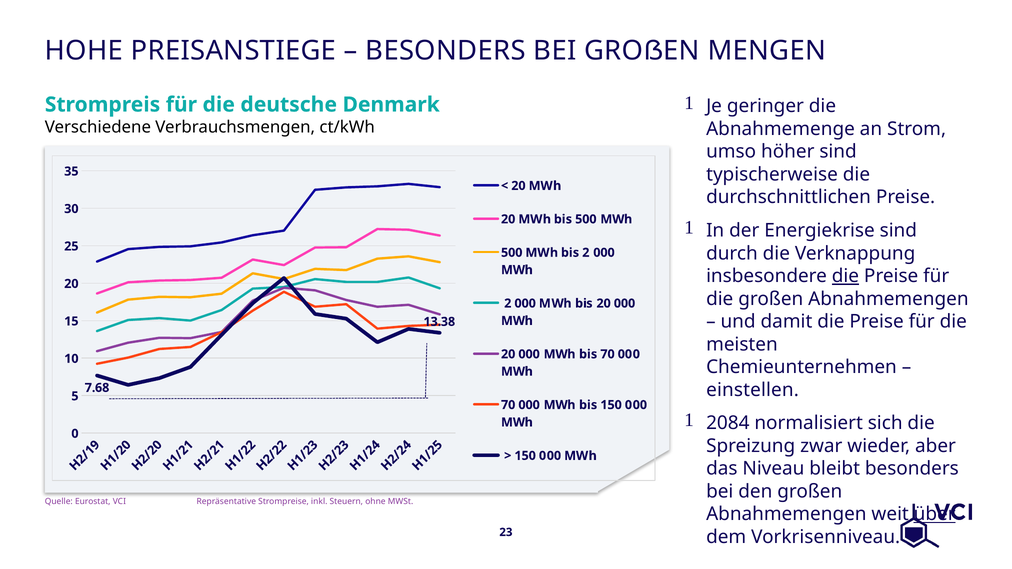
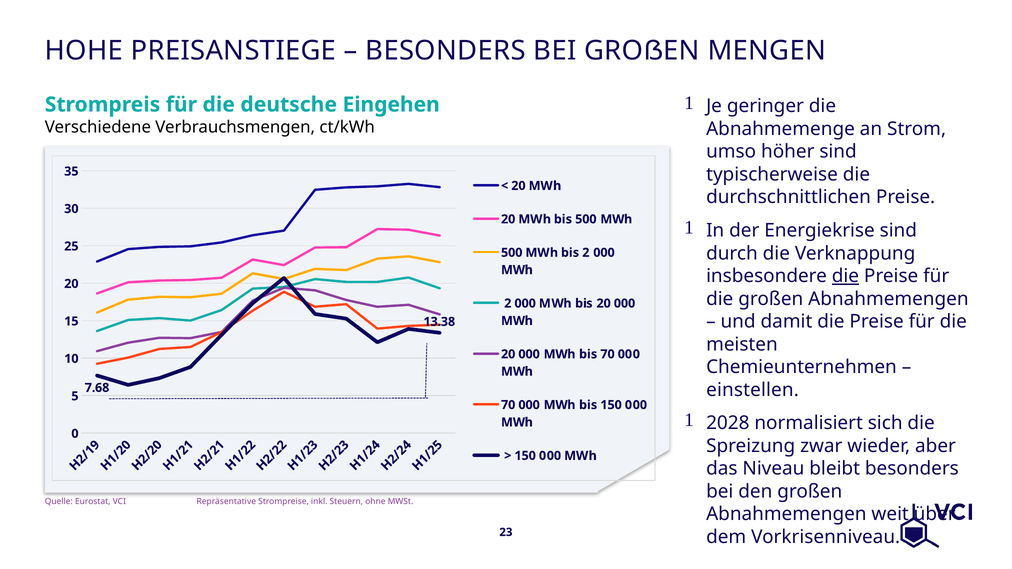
Denmark: Denmark -> Eingehen (391, 105)
2084: 2084 -> 2028 (728, 423)
über underline: present -> none (935, 514)
